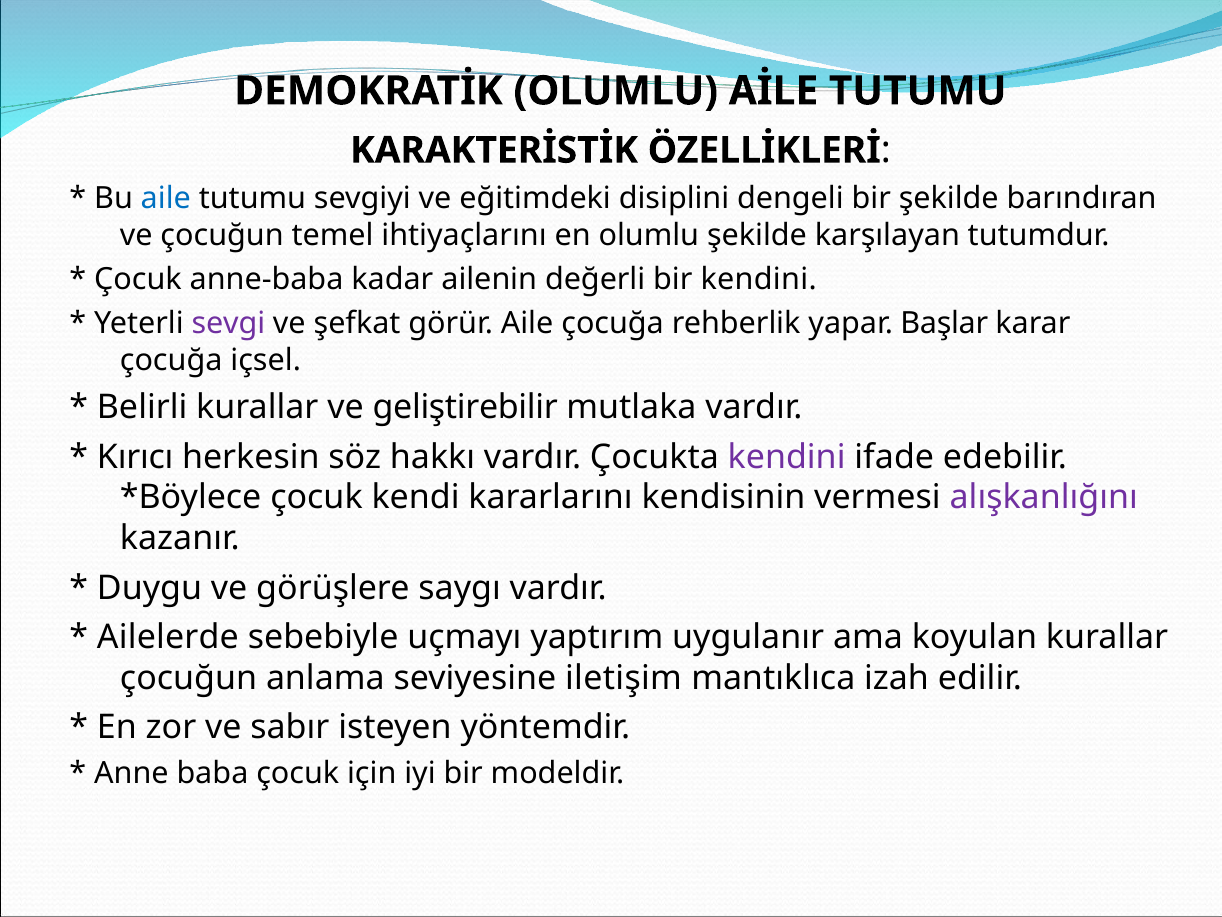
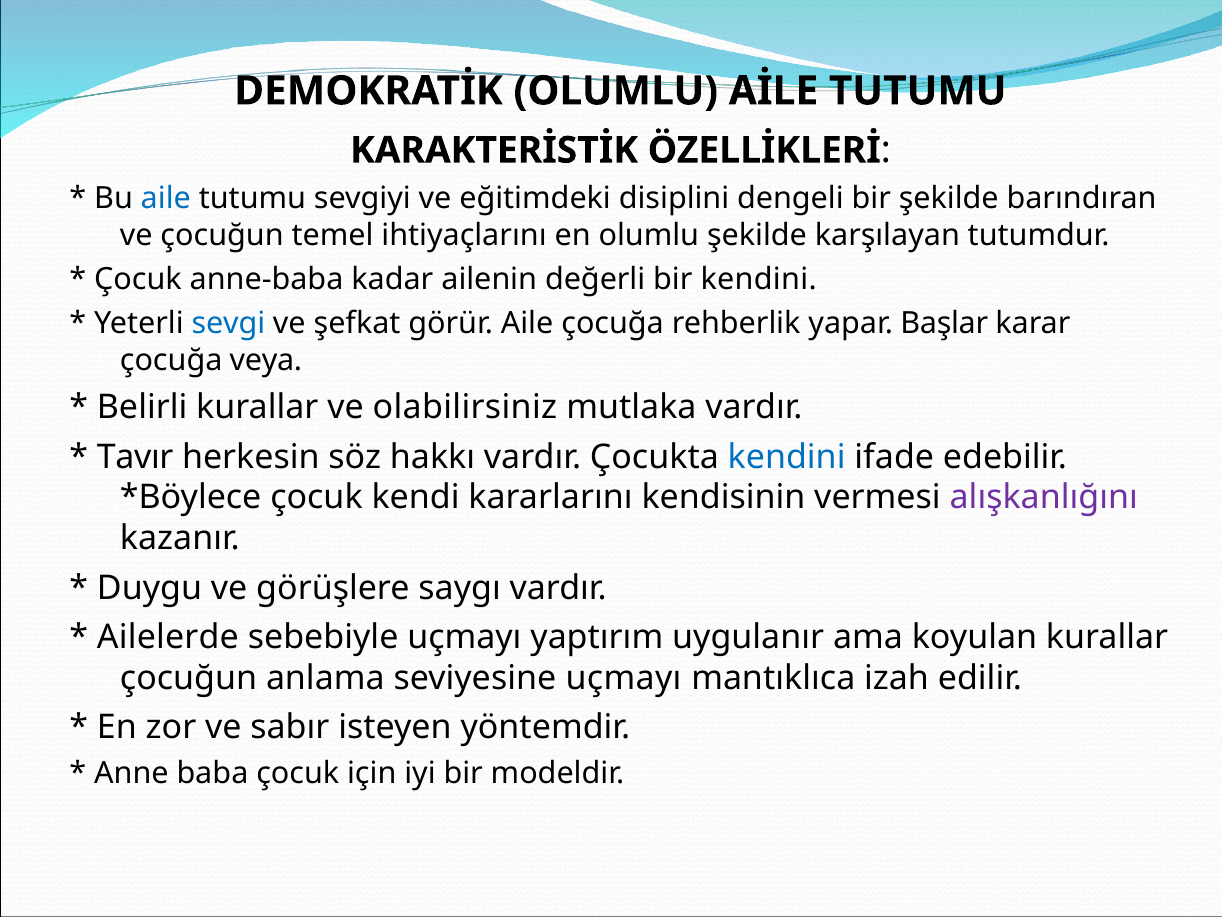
sevgi colour: purple -> blue (228, 323)
içsel: içsel -> veya (266, 360)
geliştirebilir: geliştirebilir -> olabilirsiniz (465, 408)
Kırıcı: Kırıcı -> Tavır (135, 457)
kendini colour: purple -> blue (787, 457)
seviyesine iletişim: iletişim -> uçmayı (624, 677)
